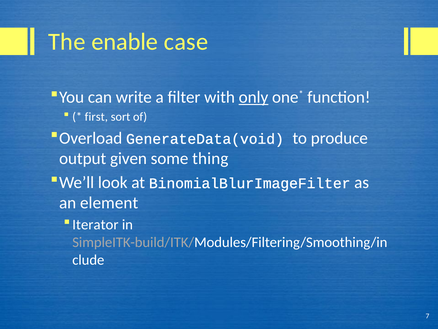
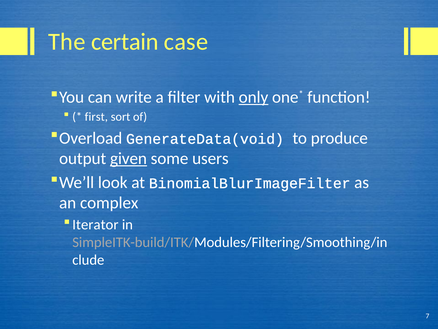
enable: enable -> certain (125, 42)
given underline: none -> present (128, 158)
thing: thing -> users (210, 158)
element: element -> complex (109, 203)
